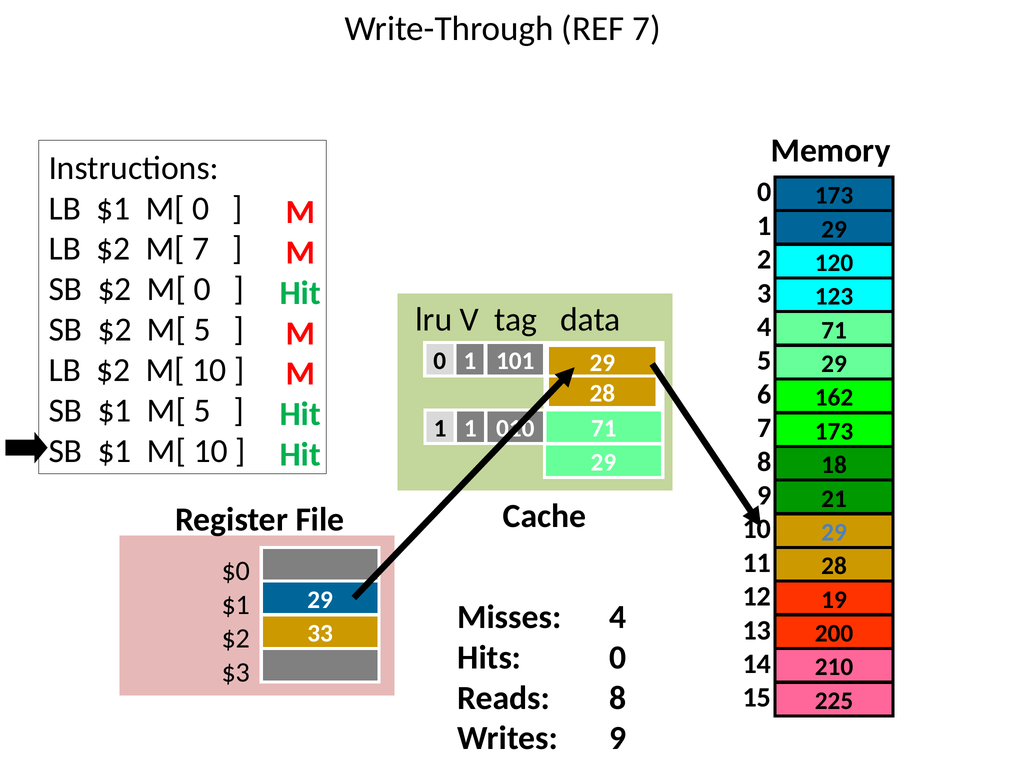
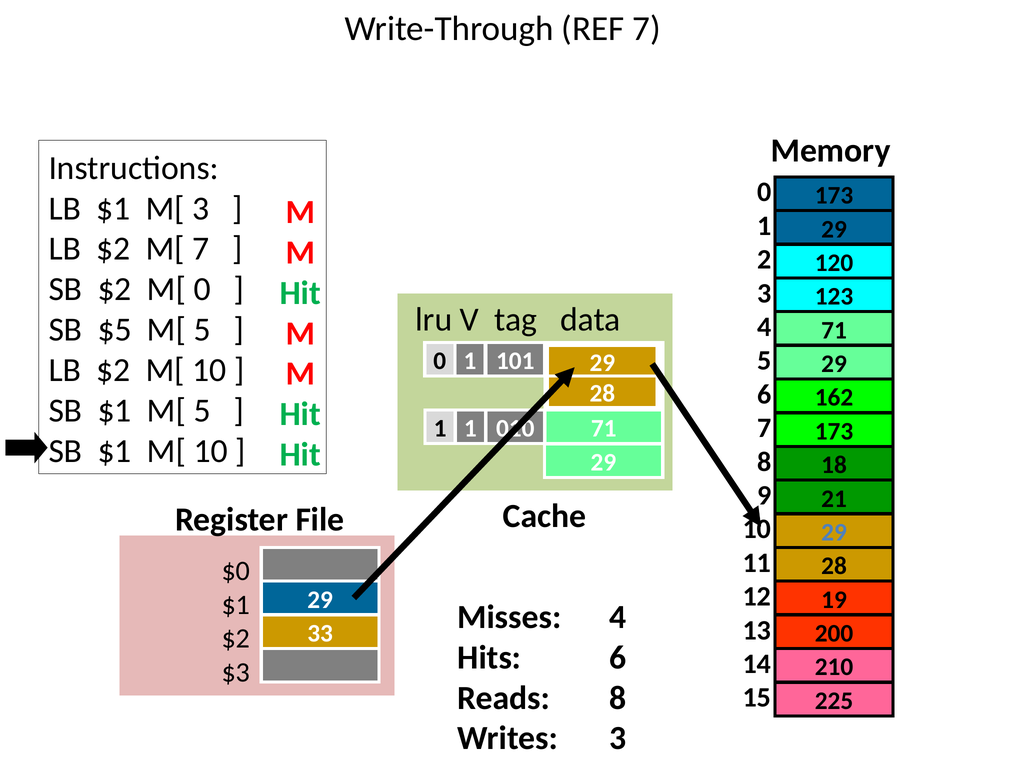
0: 0 -> 3 (201, 209)
$2: $2 -> $5 (115, 330)
Hits 0: 0 -> 6 (618, 658)
Writes 9: 9 -> 3 (618, 739)
